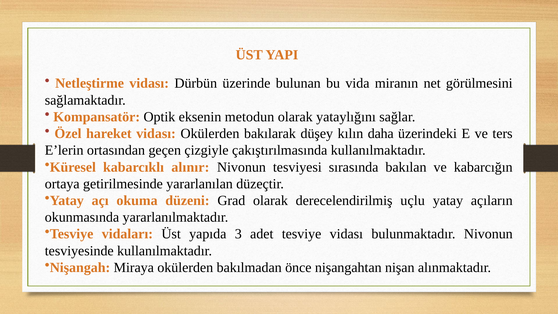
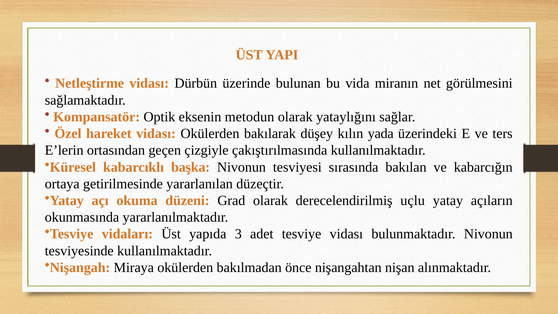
daha: daha -> yada (381, 134)
alınır: alınır -> başka (191, 167)
